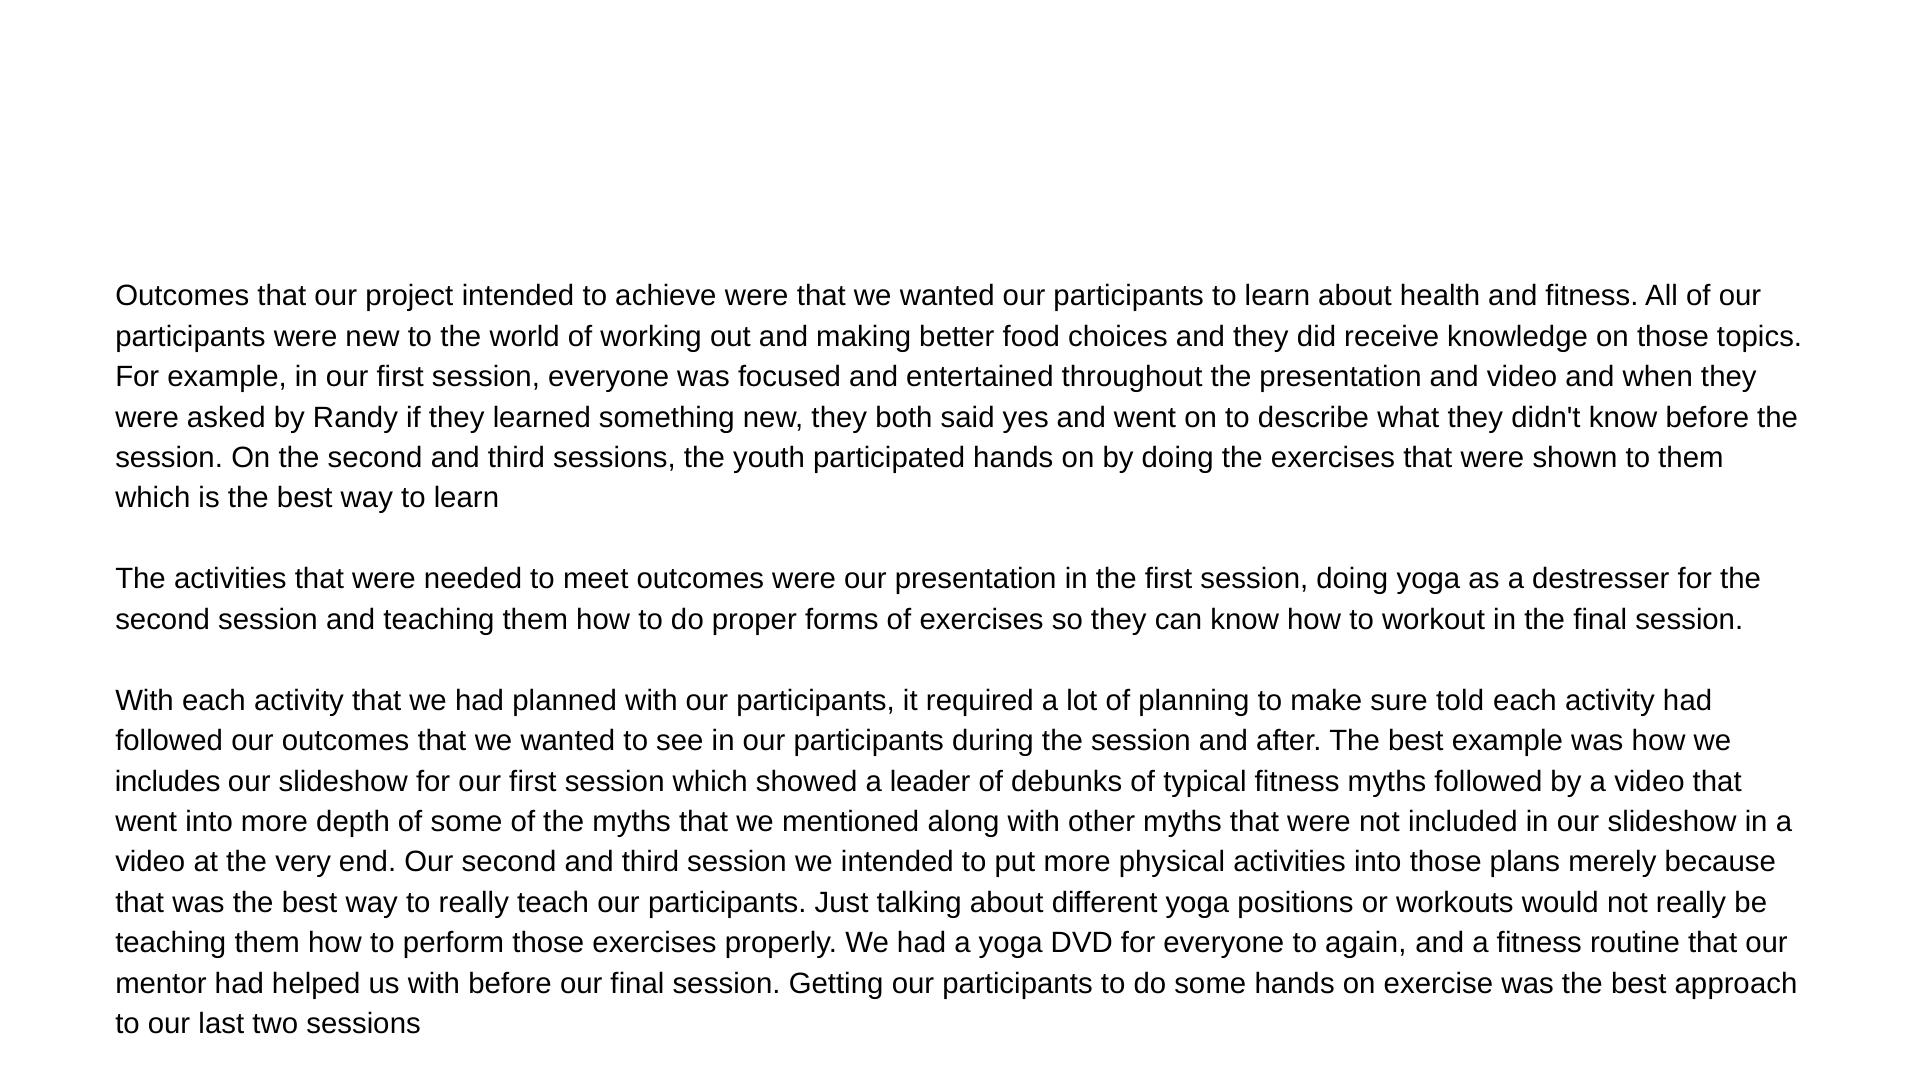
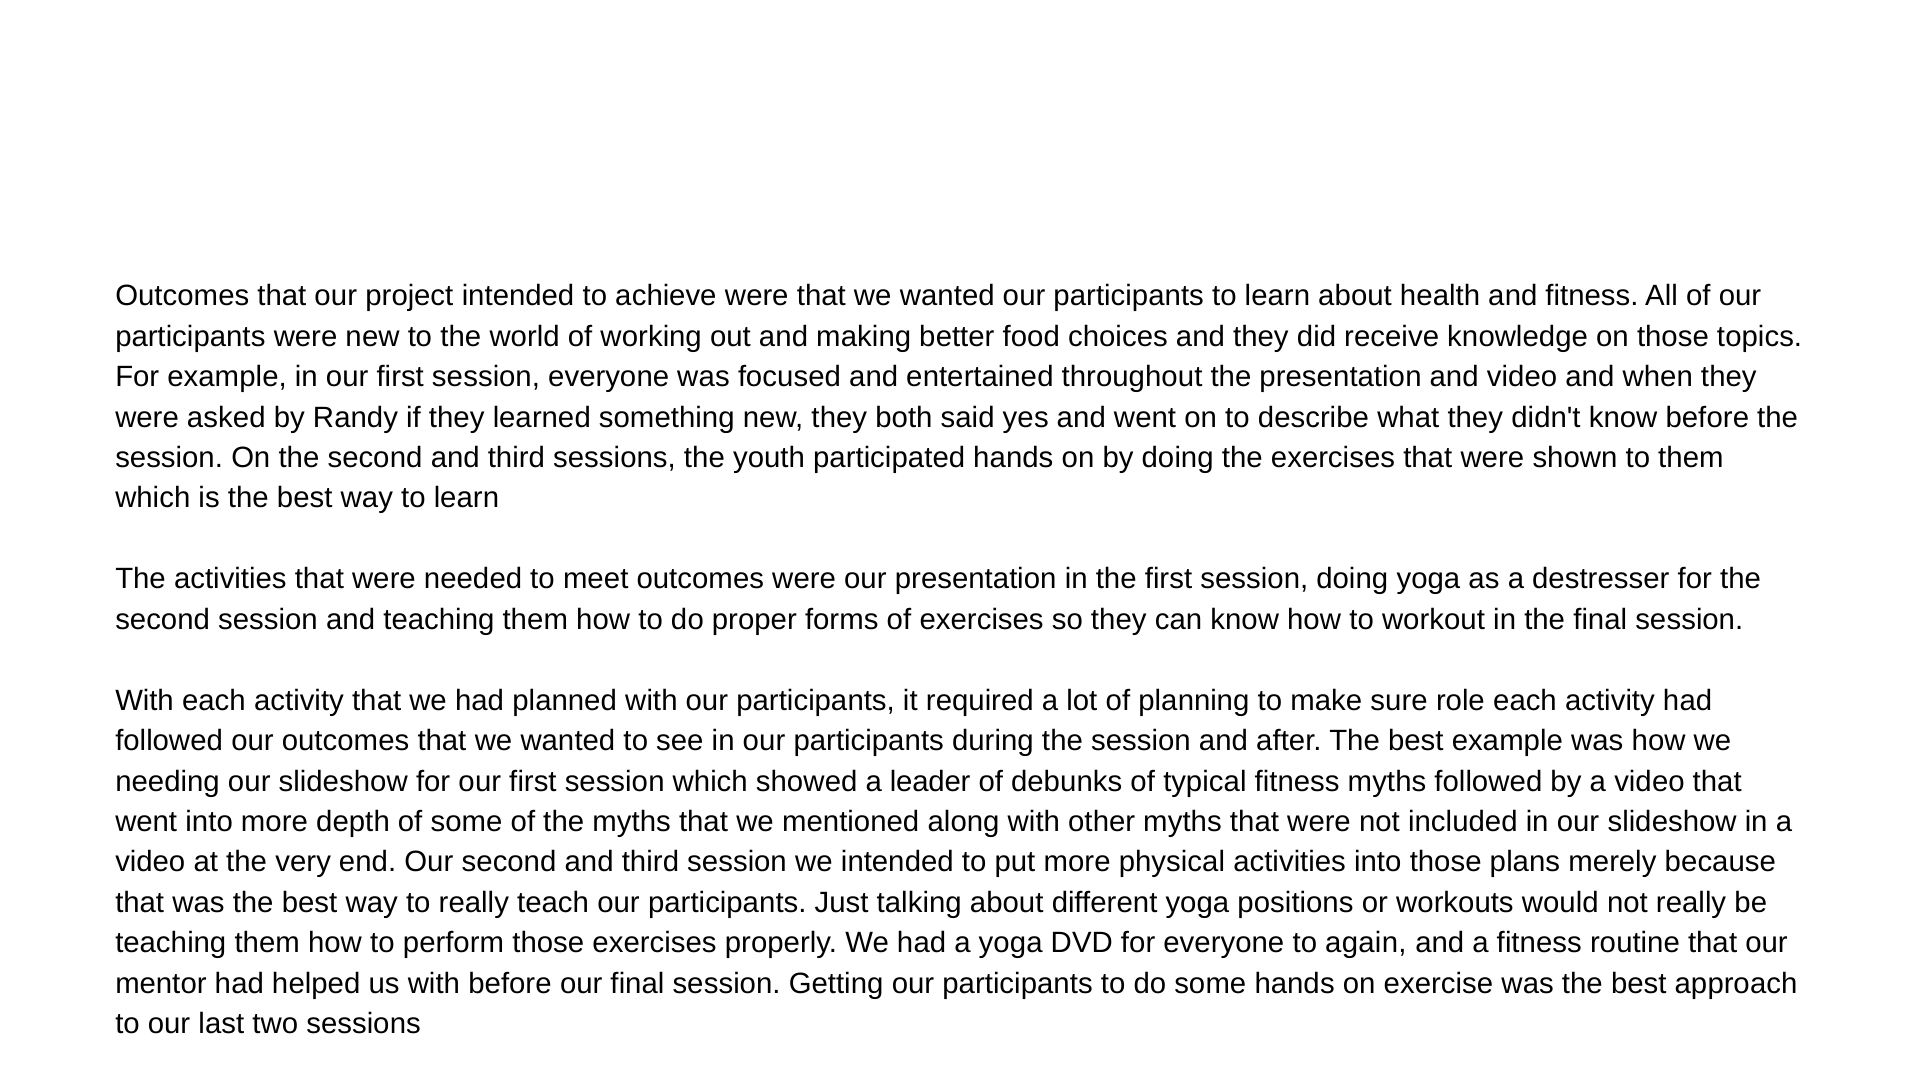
told: told -> role (1460, 701)
includes: includes -> needing (168, 782)
